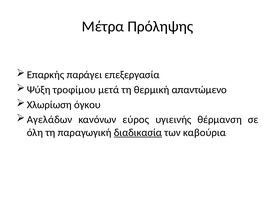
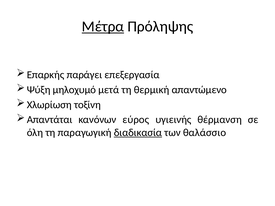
Μέτρα underline: none -> present (103, 27)
τροφίμου: τροφίμου -> μηλοχυμό (74, 90)
όγκου: όγκου -> τοξίνη (87, 105)
Αγελάδων: Αγελάδων -> Απαντάται (50, 120)
καβούρια: καβούρια -> θαλάσσιο (205, 133)
